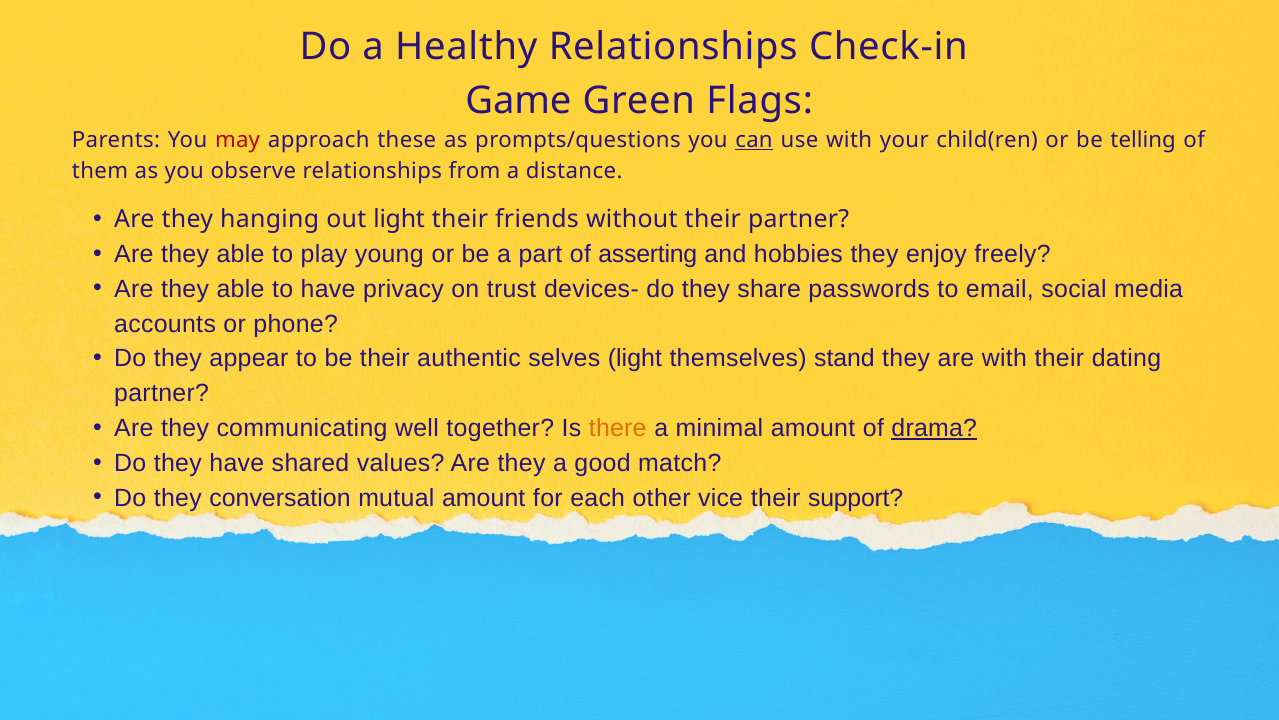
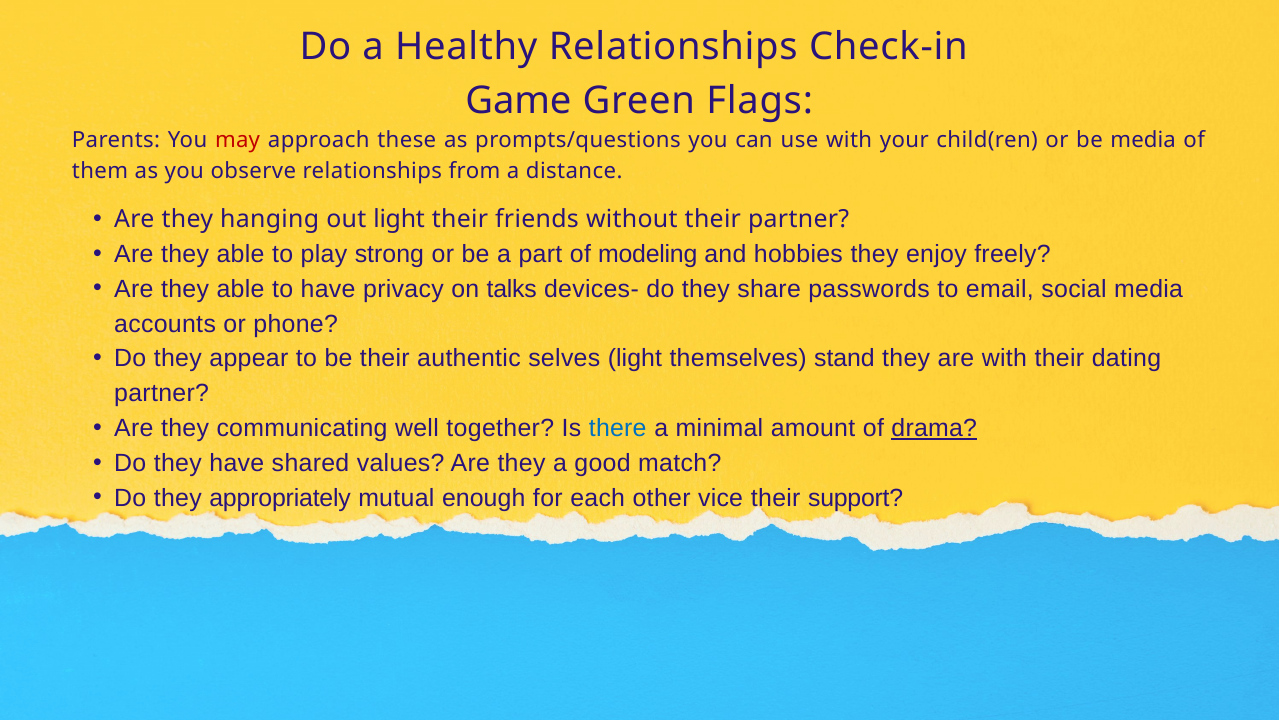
can underline: present -> none (754, 140)
be telling: telling -> media (1143, 140)
young: young -> strong (389, 254)
asserting: asserting -> modeling (648, 254)
trust: trust -> talks (512, 289)
there colour: orange -> blue (618, 428)
conversation: conversation -> appropriately (280, 498)
mutual amount: amount -> enough (484, 498)
